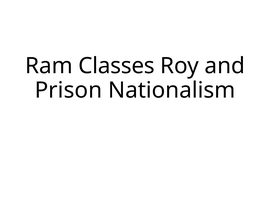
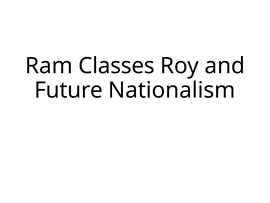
Prison: Prison -> Future (69, 90)
